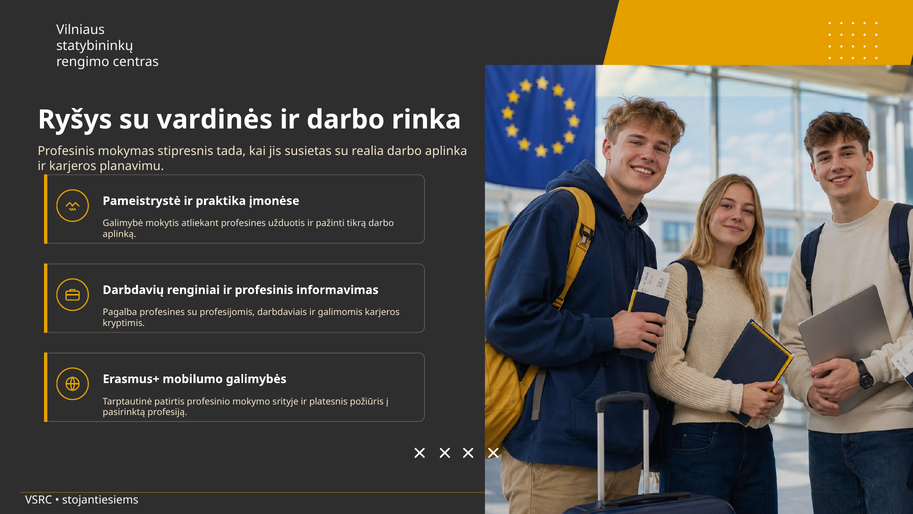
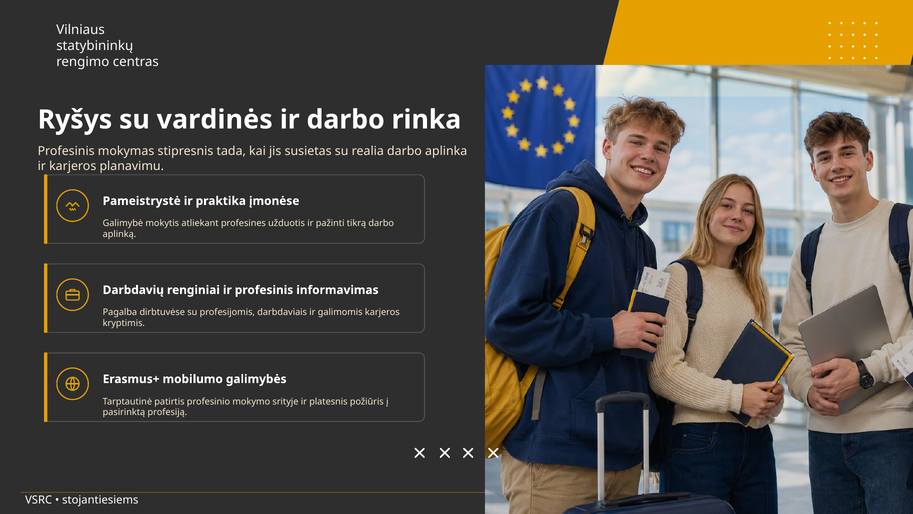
Pagalba profesines: profesines -> dirbtuvėse (162, 312)
